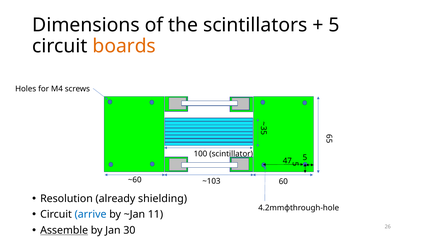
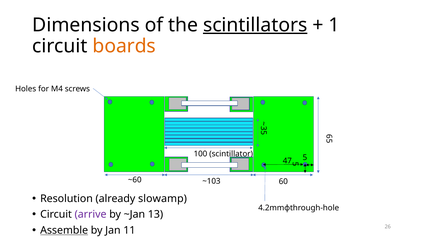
scintillators underline: none -> present (255, 25)
5: 5 -> 1 (334, 25)
shielding: shielding -> slowamp (163, 199)
arrive colour: blue -> purple (91, 214)
11: 11 -> 13 (155, 214)
30: 30 -> 11 (129, 230)
